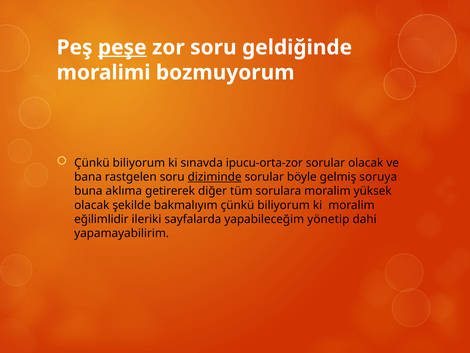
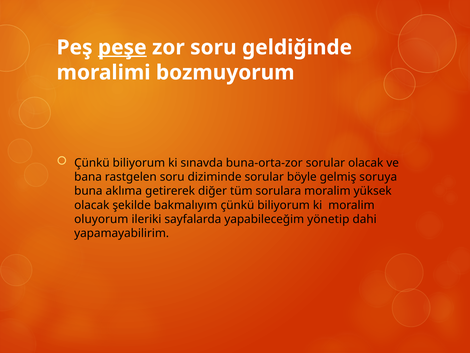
ipucu-orta-zor: ipucu-orta-zor -> buna-orta-zor (264, 163)
diziminde underline: present -> none (215, 177)
eğilimlidir: eğilimlidir -> oluyorum (101, 219)
